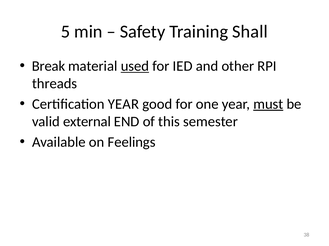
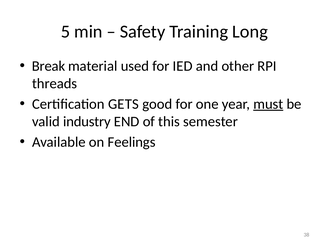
Shall: Shall -> Long (250, 32)
used underline: present -> none (135, 66)
Certification YEAR: YEAR -> GETS (123, 104)
external: external -> industry (87, 122)
